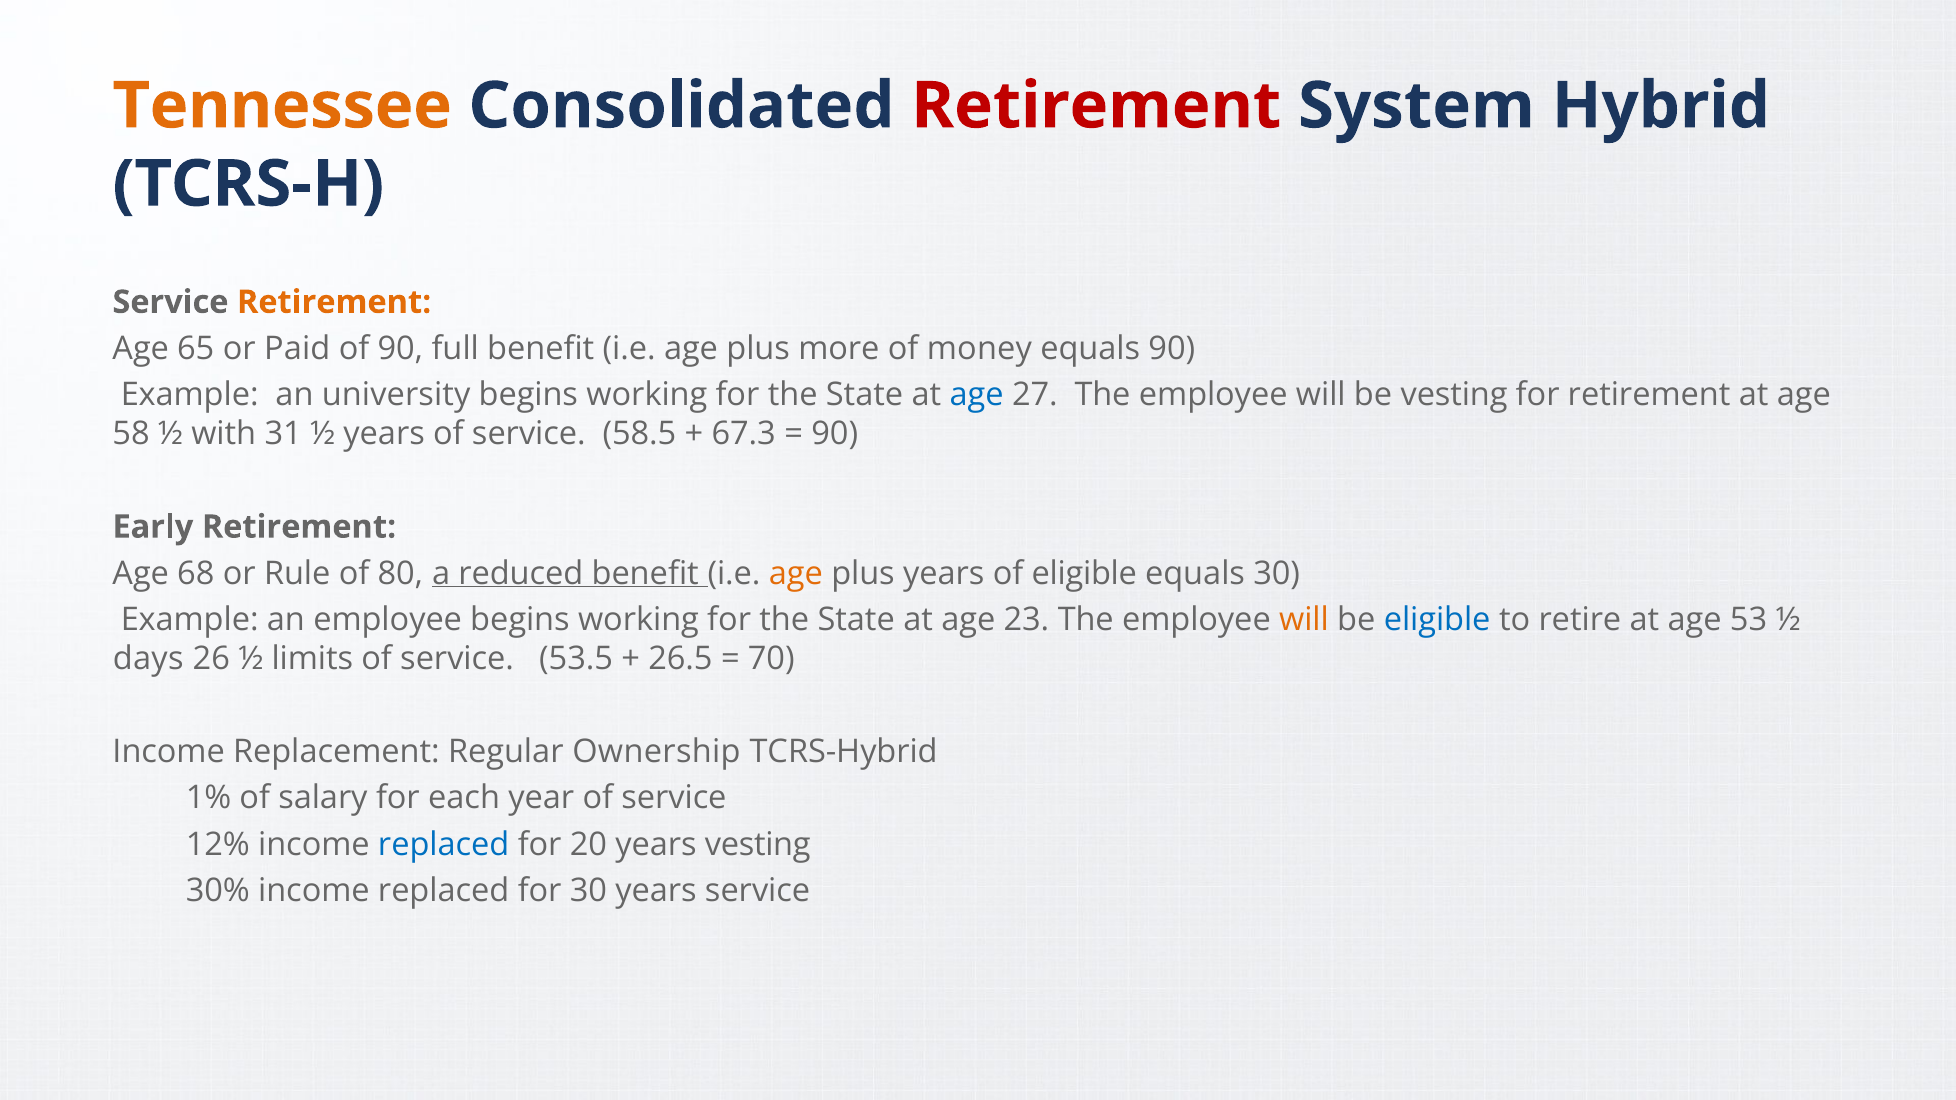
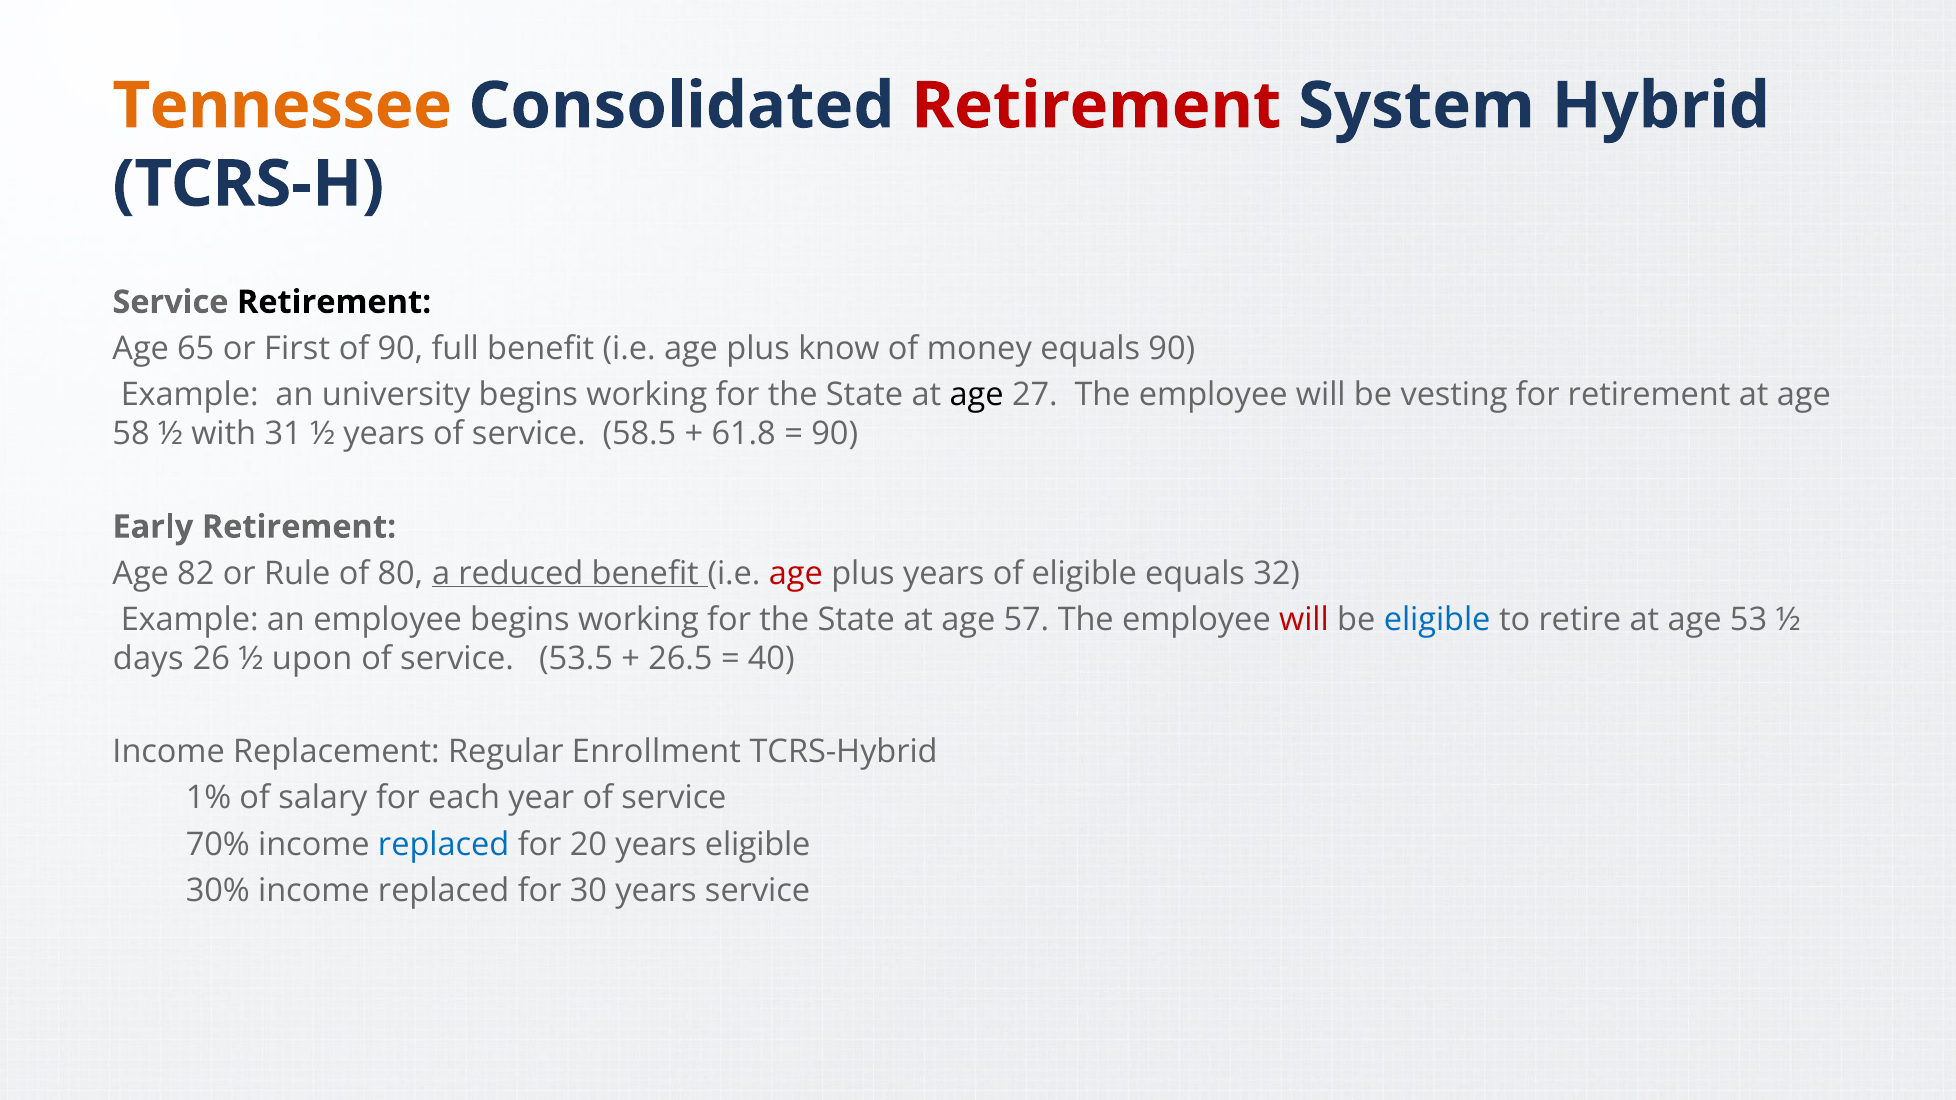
Retirement colour: orange -> black (334, 302)
Paid: Paid -> First (297, 349)
more: more -> know (839, 349)
age colour: blue -> black (977, 395)
67.3: 67.3 -> 61.8 (744, 434)
68: 68 -> 82 (196, 573)
age colour: orange -> red (796, 573)
equals 30: 30 -> 32 (1277, 573)
23: 23 -> 57 (1026, 620)
will colour: orange -> red (1304, 620)
limits: limits -> upon (312, 659)
70: 70 -> 40 (771, 659)
Ownership: Ownership -> Enrollment (657, 752)
12%: 12% -> 70% (218, 845)
years vesting: vesting -> eligible (758, 845)
